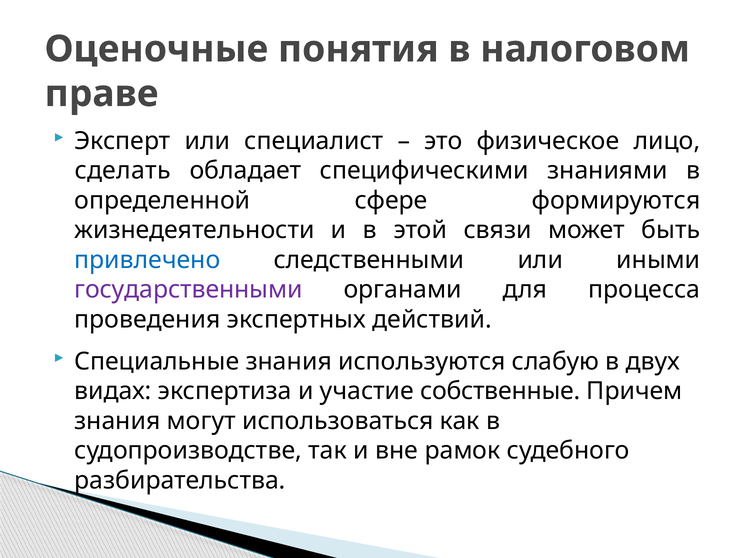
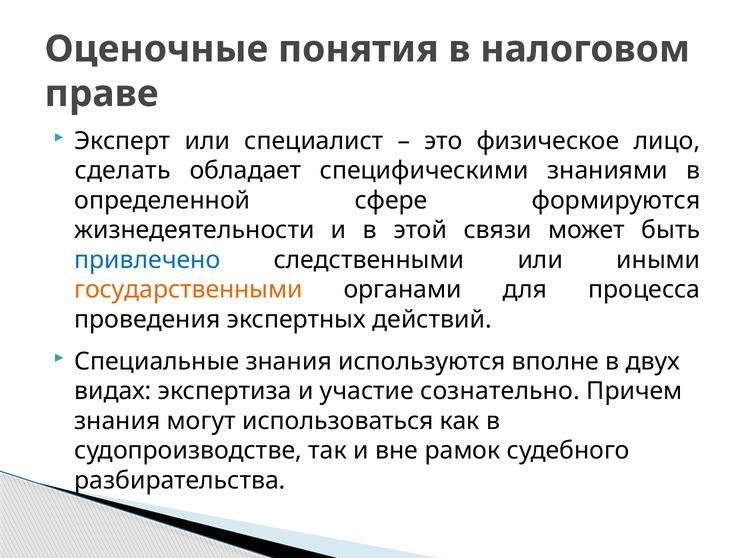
государственными colour: purple -> orange (188, 290)
слабую: слабую -> вполне (556, 362)
собственные: собственные -> сознательно (500, 392)
